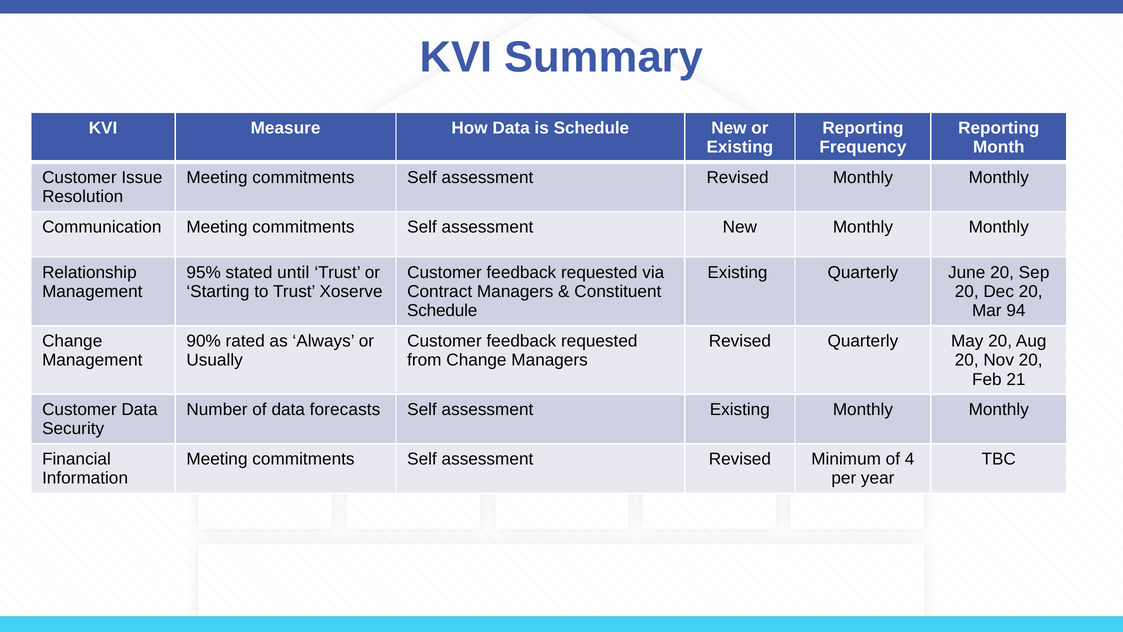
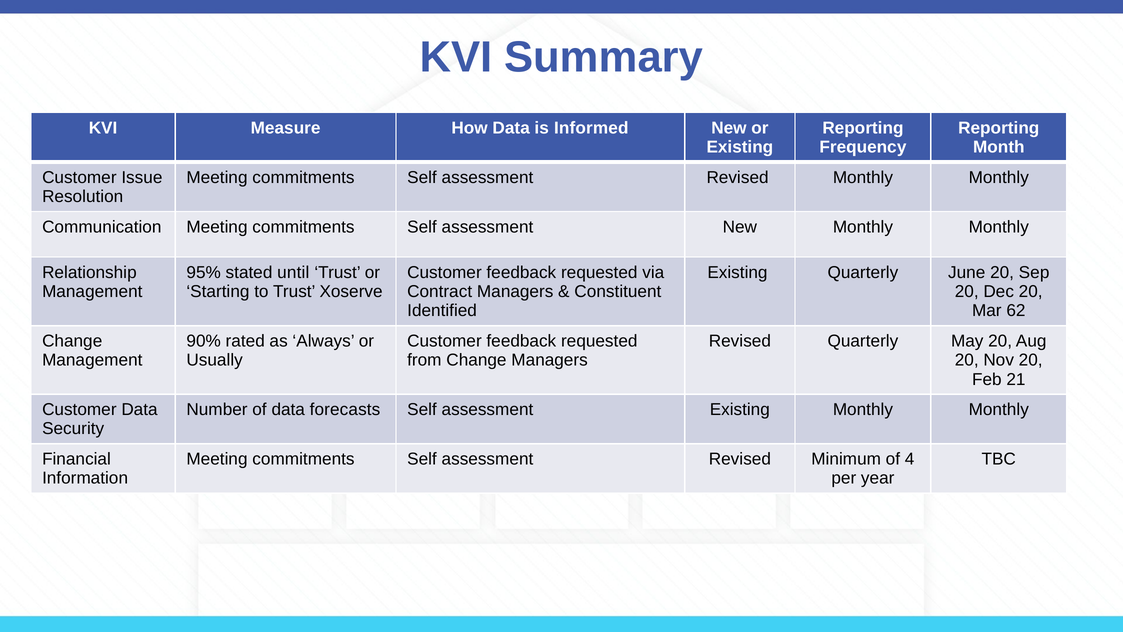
is Schedule: Schedule -> Informed (591, 128)
Schedule: Schedule -> Identified (442, 311)
94: 94 -> 62 (1016, 311)
